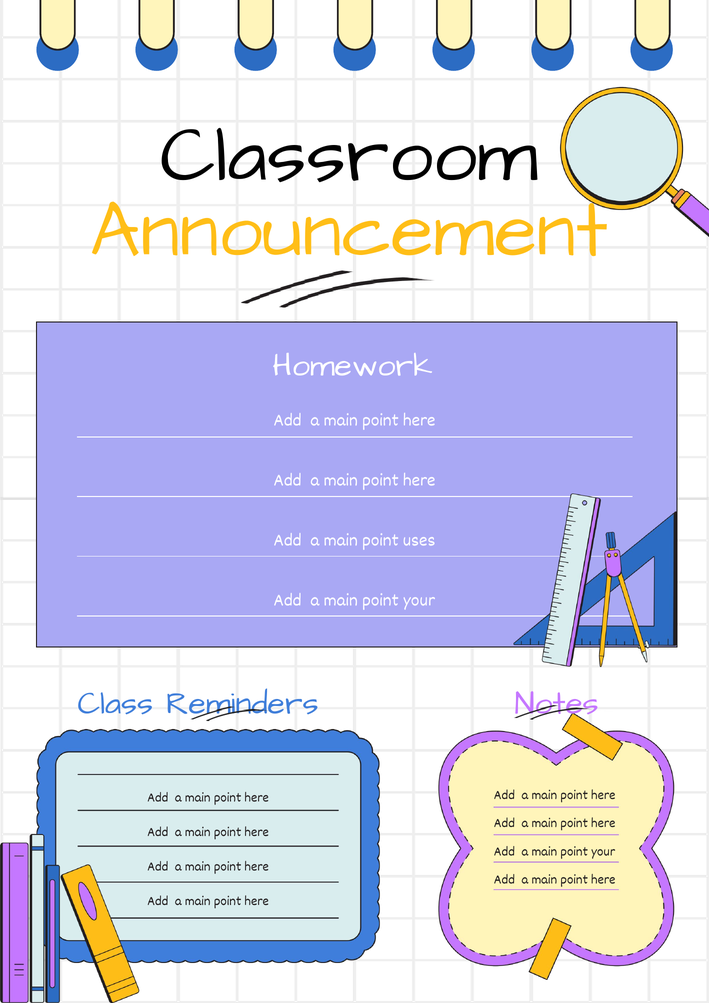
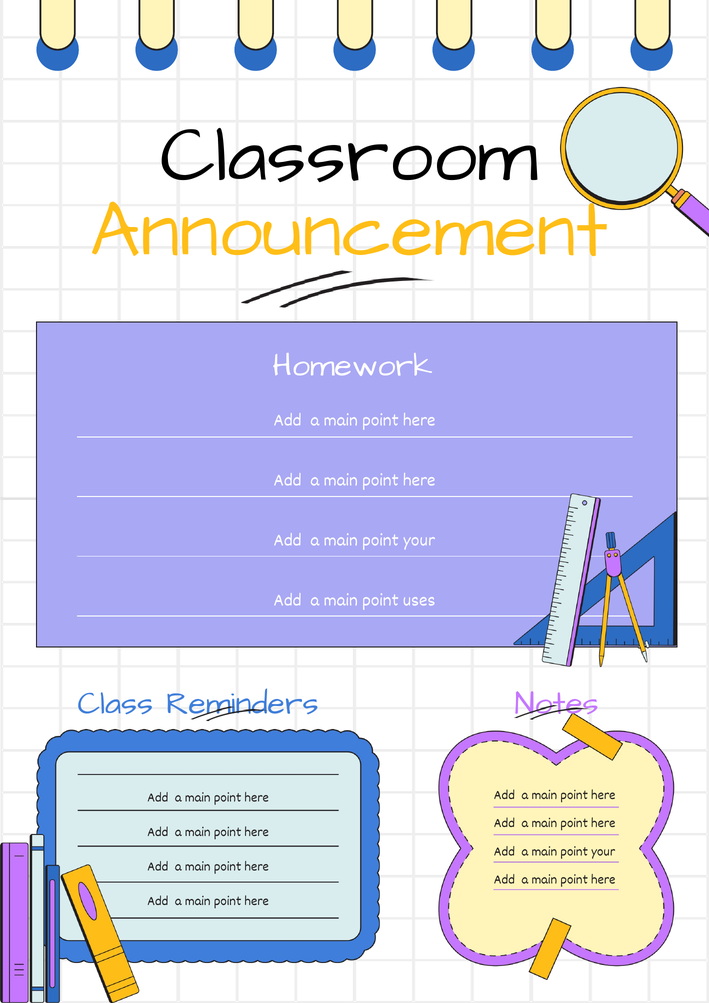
uses: uses -> your (419, 540)
your: your -> uses (419, 600)
